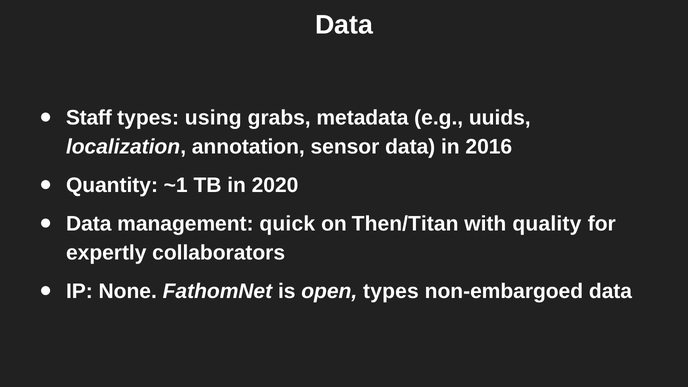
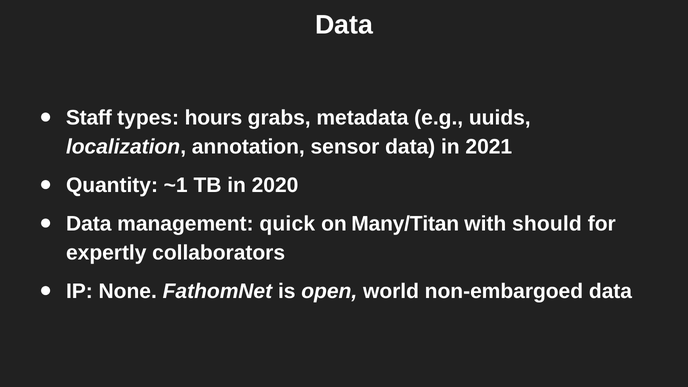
using: using -> hours (213, 118)
2016: 2016 -> 2021 (489, 147)
Then/Titan: Then/Titan -> Many/Titan (405, 224)
quality: quality -> should (547, 224)
open types: types -> world (391, 291)
